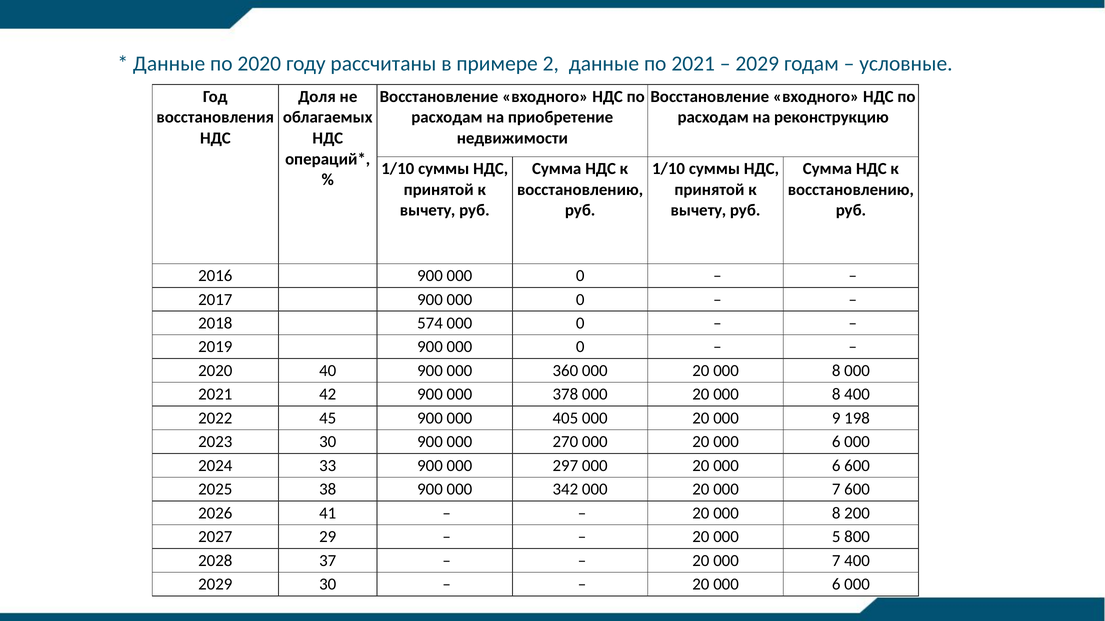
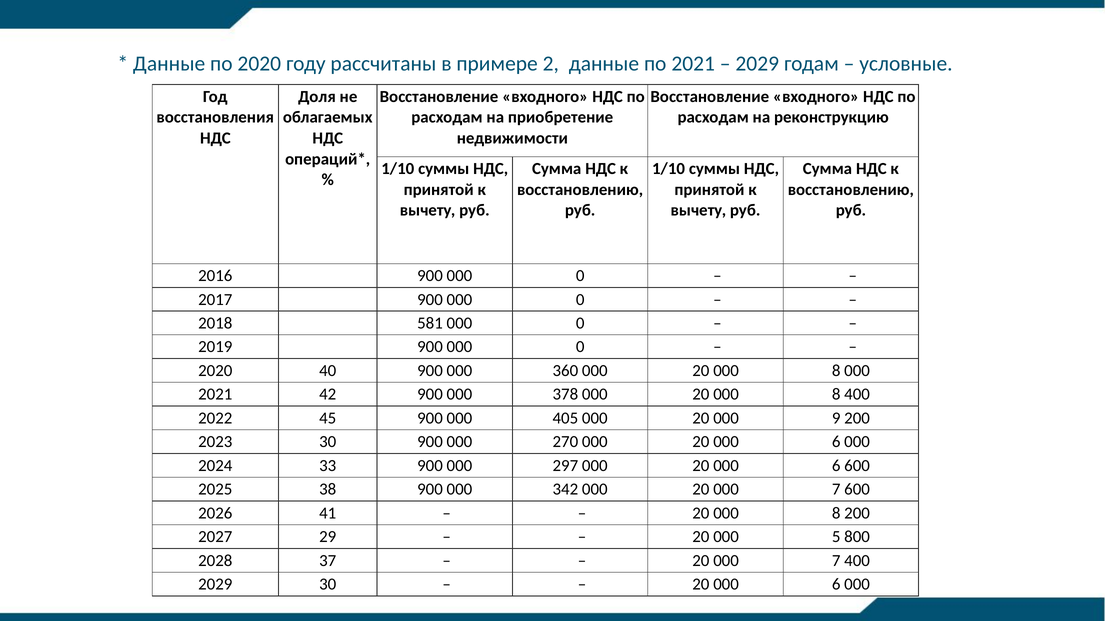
574: 574 -> 581 (430, 323)
9 198: 198 -> 200 (857, 419)
